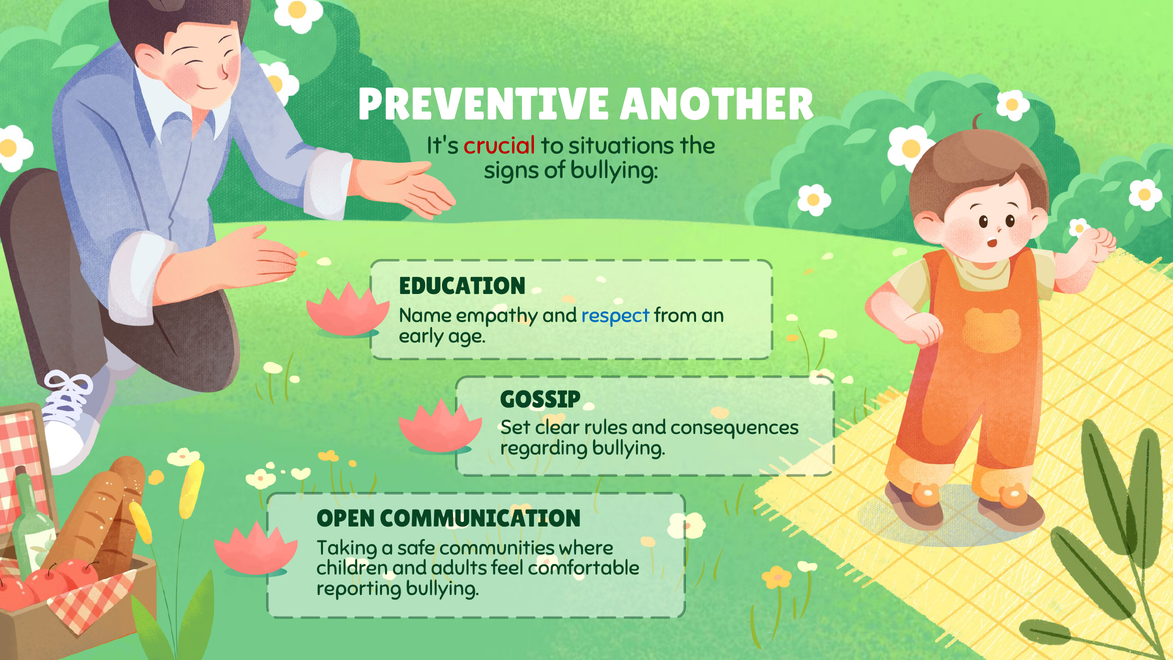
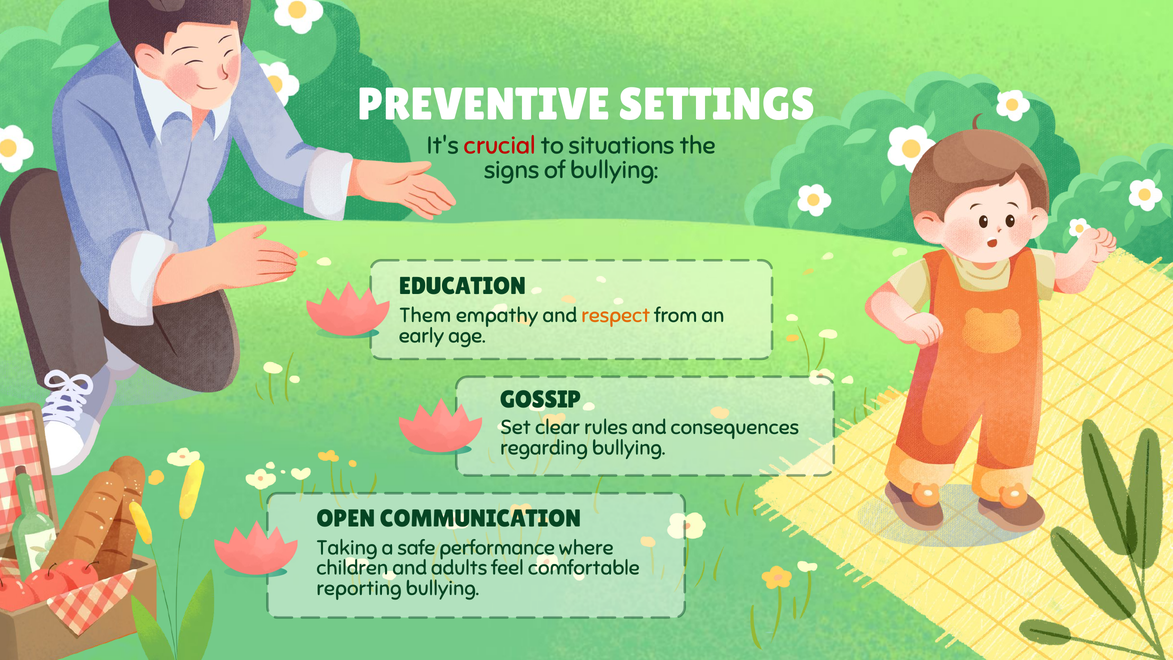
ANOTHER: ANOTHER -> SETTINGS (717, 105)
Name: Name -> Them (425, 315)
respect colour: blue -> orange (616, 315)
communities: communities -> performance (497, 548)
